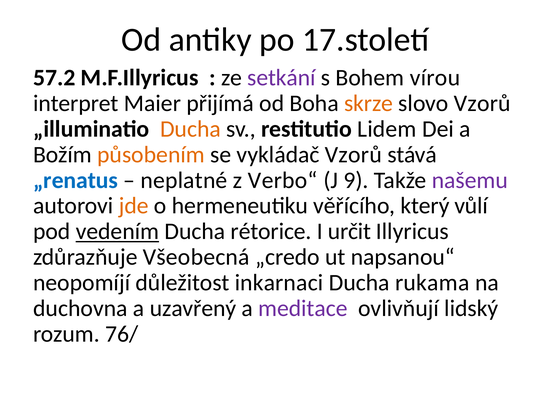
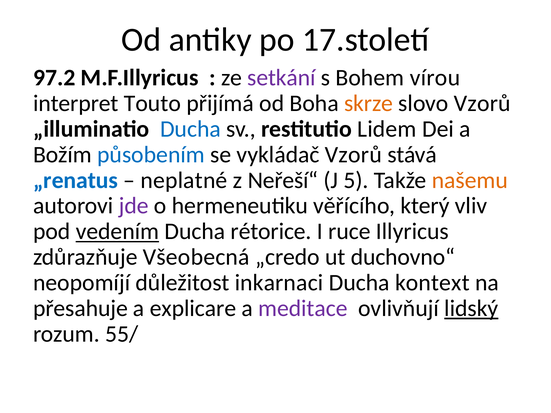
57.2: 57.2 -> 97.2 (54, 78)
Maier: Maier -> Touto (152, 103)
Ducha colour: orange -> blue (191, 129)
působením colour: orange -> blue (151, 155)
Verbo“: Verbo“ -> Neřeší“ (283, 180)
9: 9 -> 5 (356, 180)
našemu colour: purple -> orange (470, 180)
jde colour: orange -> purple (134, 206)
vůlí: vůlí -> vliv (471, 206)
určit: určit -> ruce (349, 232)
napsanou“: napsanou“ -> duchovno“ (403, 257)
rukama: rukama -> kontext (432, 283)
duchovna: duchovna -> přesahuje (80, 309)
uzavřený: uzavřený -> explicare (193, 309)
lidský underline: none -> present (471, 309)
76/: 76/ -> 55/ (122, 334)
